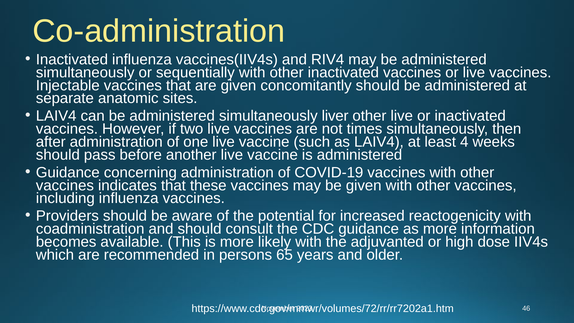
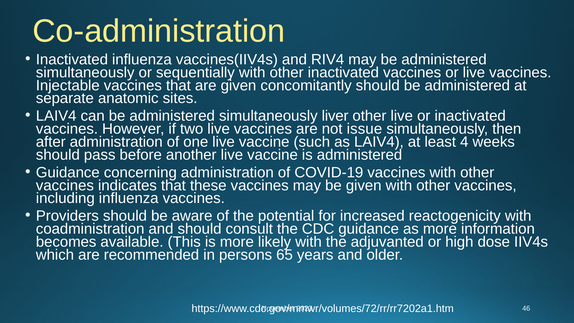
times: times -> issue (364, 129)
